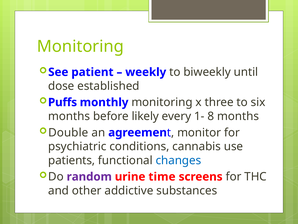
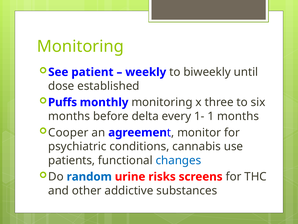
likely: likely -> delta (145, 116)
8: 8 -> 1 (211, 116)
Double: Double -> Cooper (68, 132)
random colour: purple -> blue (89, 176)
time: time -> risks (162, 176)
